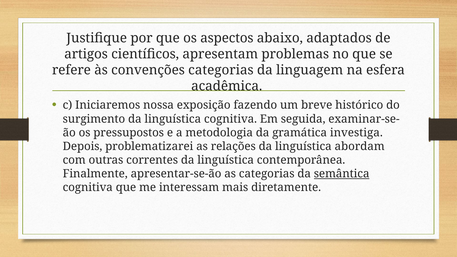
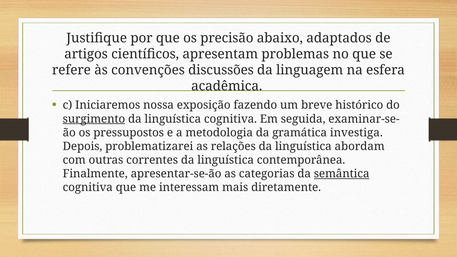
aspectos: aspectos -> precisão (227, 38)
convenções categorias: categorias -> discussões (221, 70)
surgimento underline: none -> present (94, 119)
